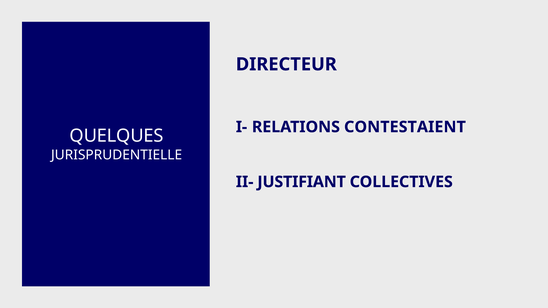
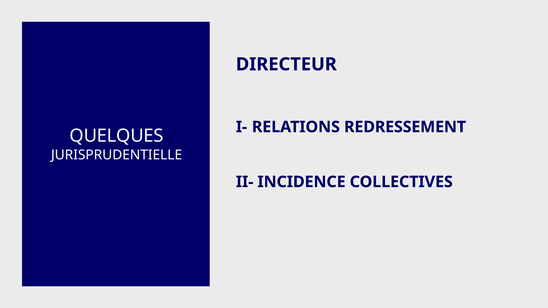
CONTESTAIENT: CONTESTAIENT -> REDRESSEMENT (405, 127)
JUSTIFIANT: JUSTIFIANT -> INCIDENCE (302, 182)
